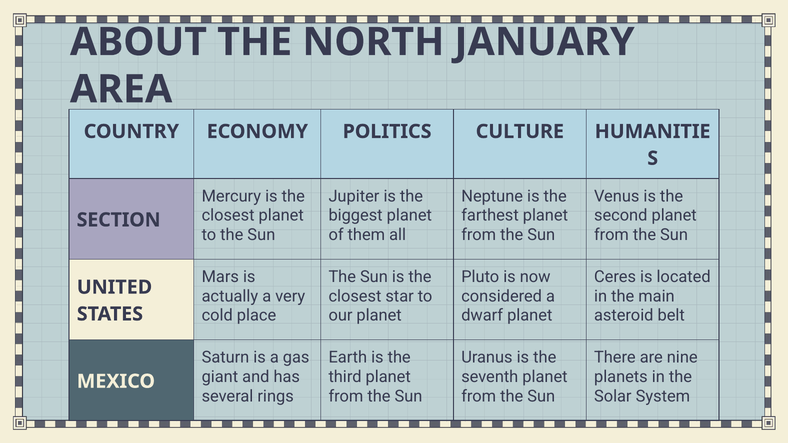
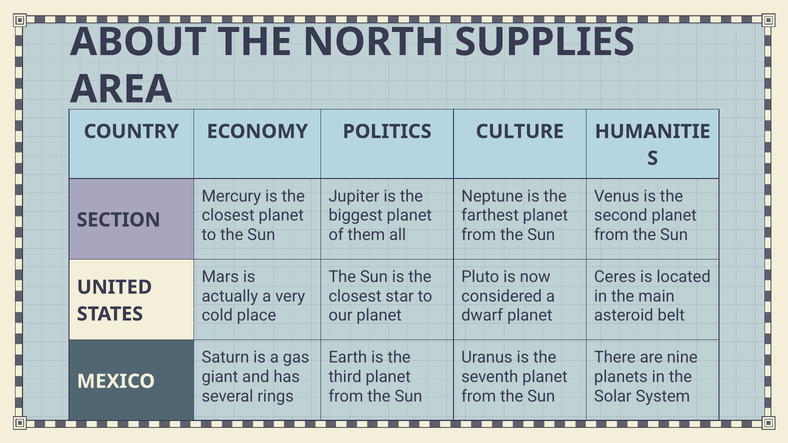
JANUARY: JANUARY -> SUPPLIES (545, 42)
